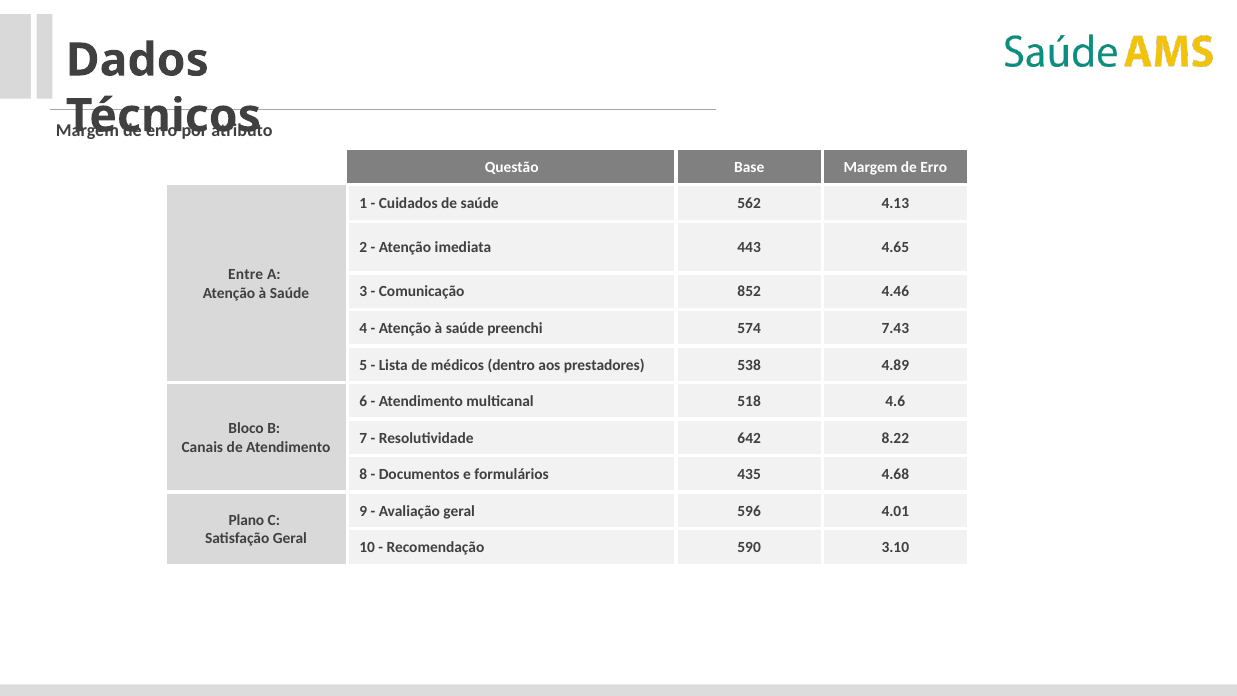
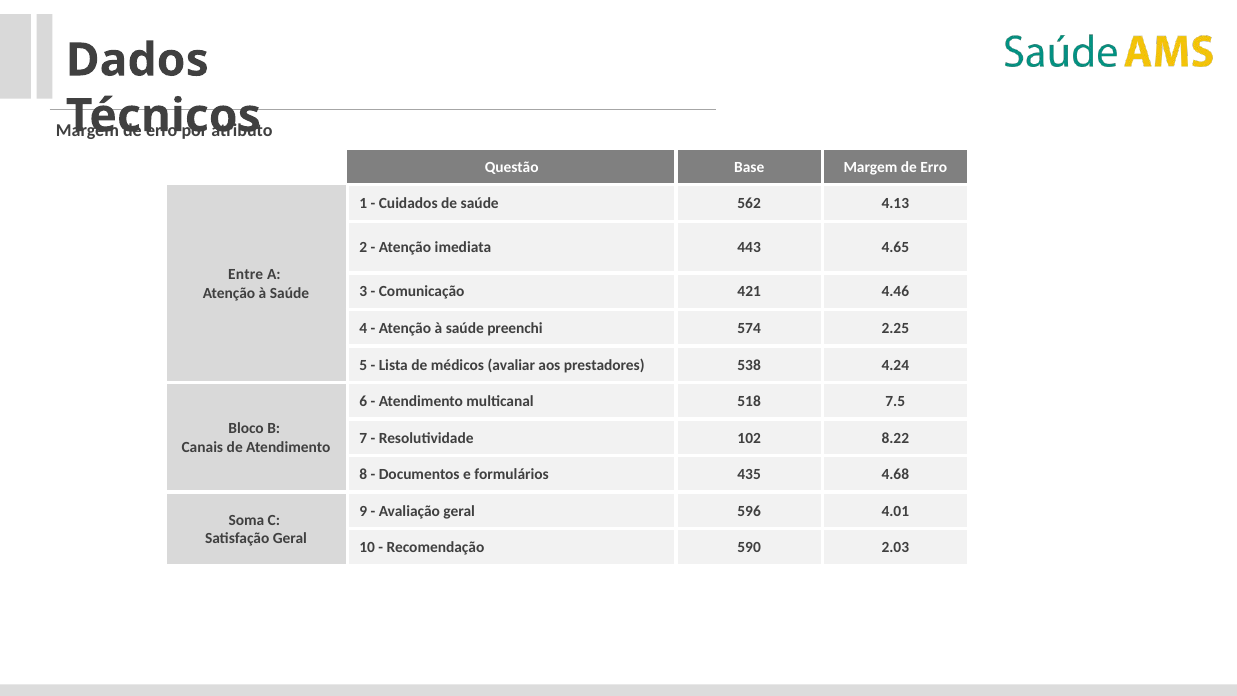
852: 852 -> 421 (749, 292)
7.43: 7.43 -> 2.25 (895, 328)
dentro: dentro -> avaliar (511, 365)
4.89: 4.89 -> 4.24 (895, 365)
4.6: 4.6 -> 7.5 (895, 401)
642: 642 -> 102 (749, 438)
Plano: Plano -> Soma (246, 520)
3.10: 3.10 -> 2.03 (895, 547)
